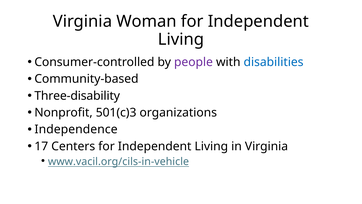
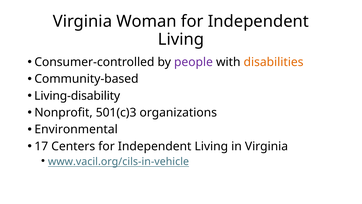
disabilities colour: blue -> orange (274, 62)
Three-disability: Three-disability -> Living-disability (77, 96)
Independence: Independence -> Environmental (76, 129)
